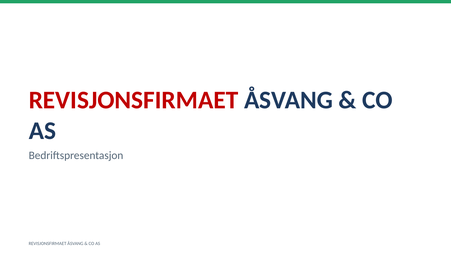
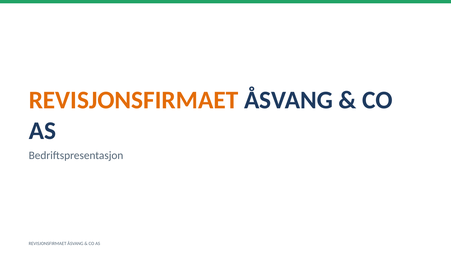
REVISJONSFIRMAET colour: red -> orange (133, 100)
